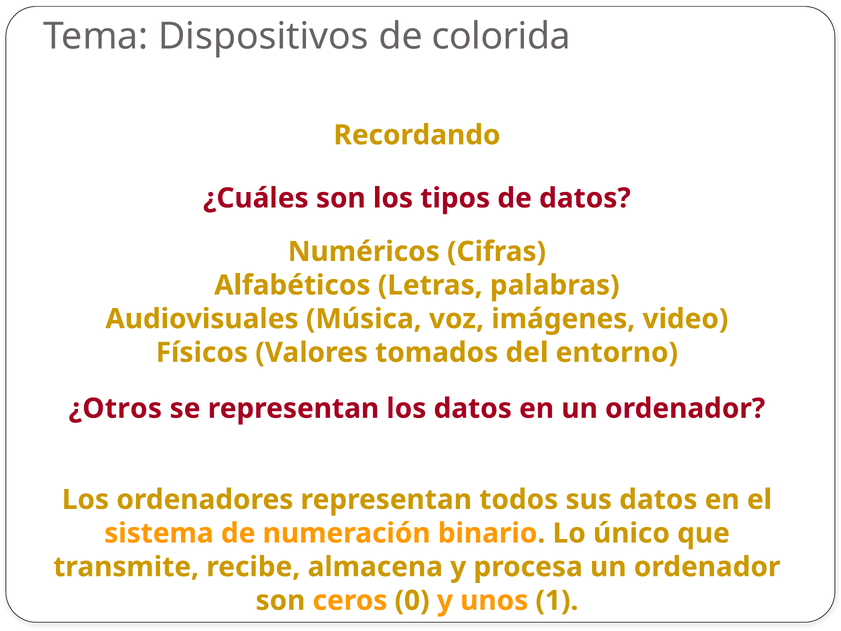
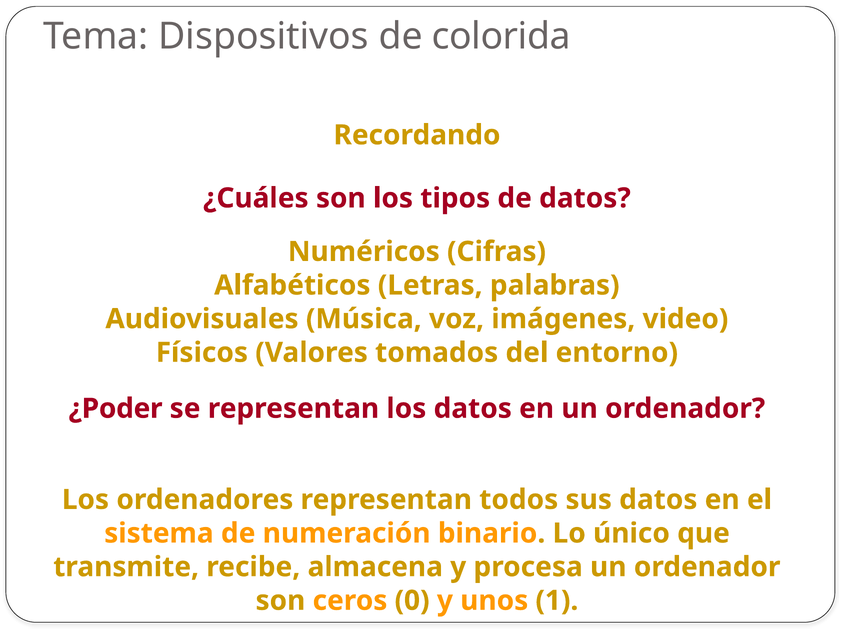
¿Otros: ¿Otros -> ¿Poder (116, 408)
